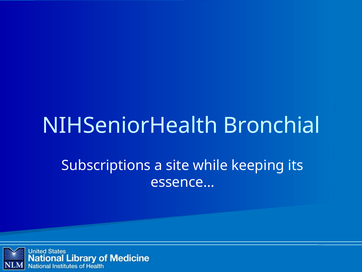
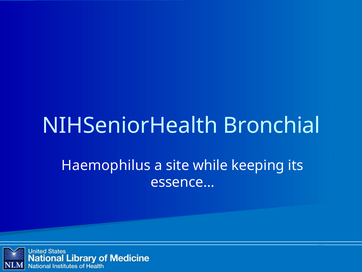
Subscriptions: Subscriptions -> Haemophilus (106, 165)
